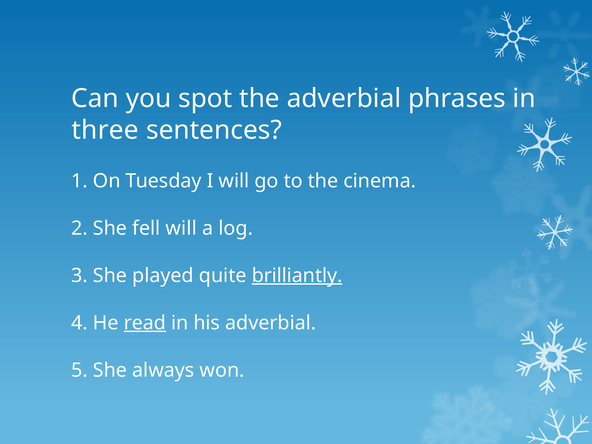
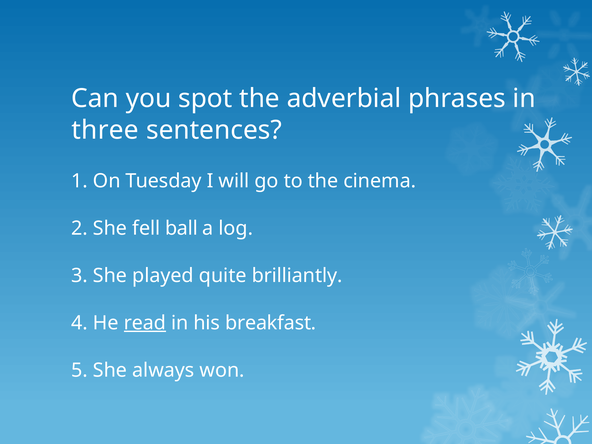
fell will: will -> ball (181, 228)
brilliantly underline: present -> none (297, 276)
his adverbial: adverbial -> breakfast (271, 323)
